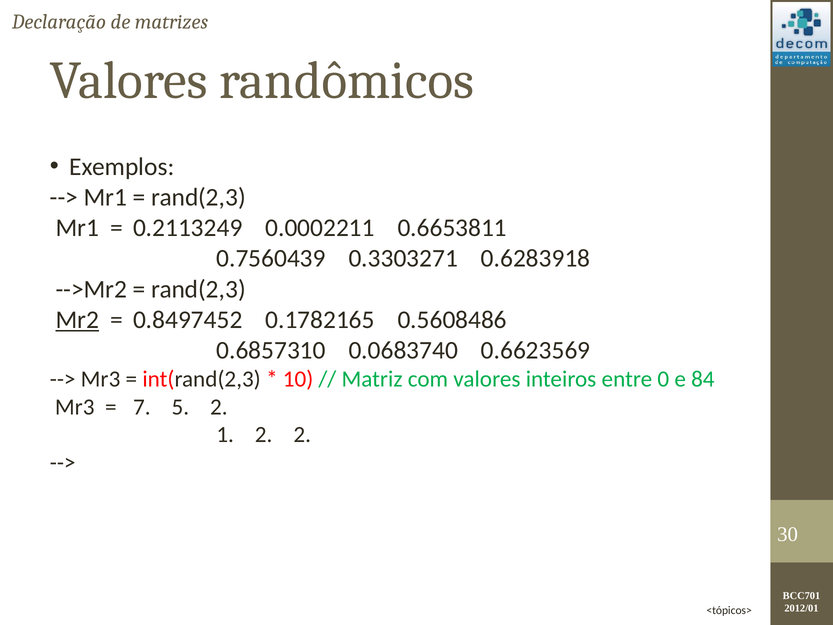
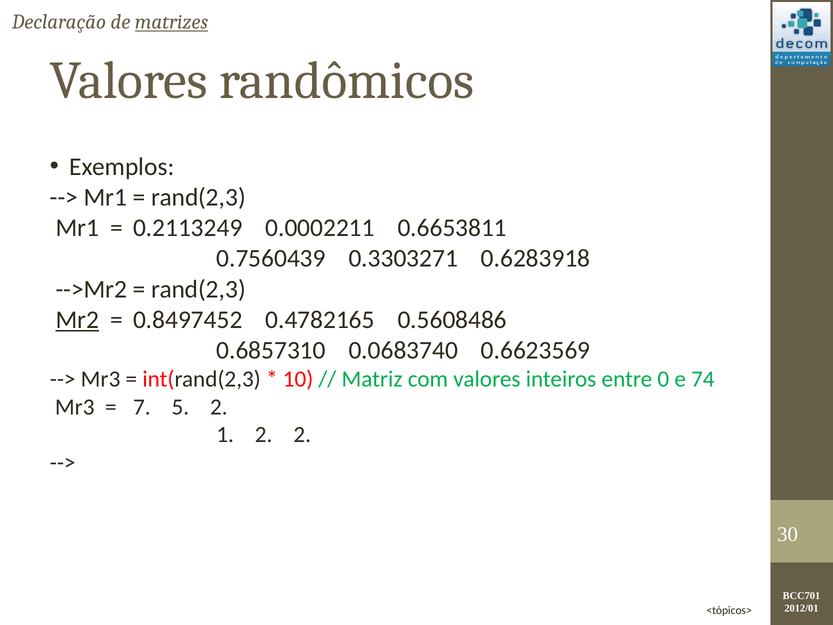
matrizes underline: none -> present (171, 22)
0.1782165: 0.1782165 -> 0.4782165 (320, 320)
84: 84 -> 74 (703, 379)
